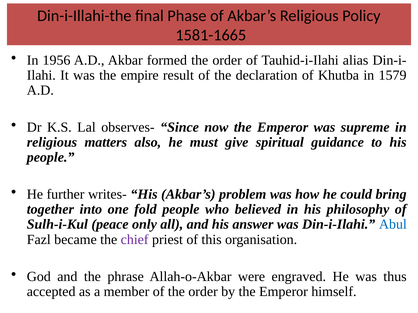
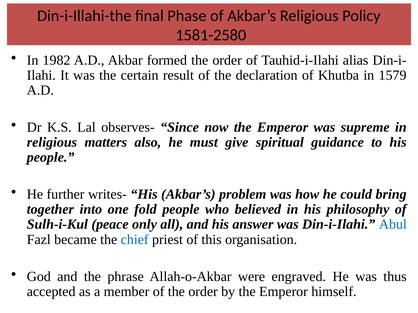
1581-1665: 1581-1665 -> 1581-2580 (211, 35)
1956: 1956 -> 1982 (57, 60)
empire: empire -> certain (140, 75)
chief colour: purple -> blue (135, 240)
